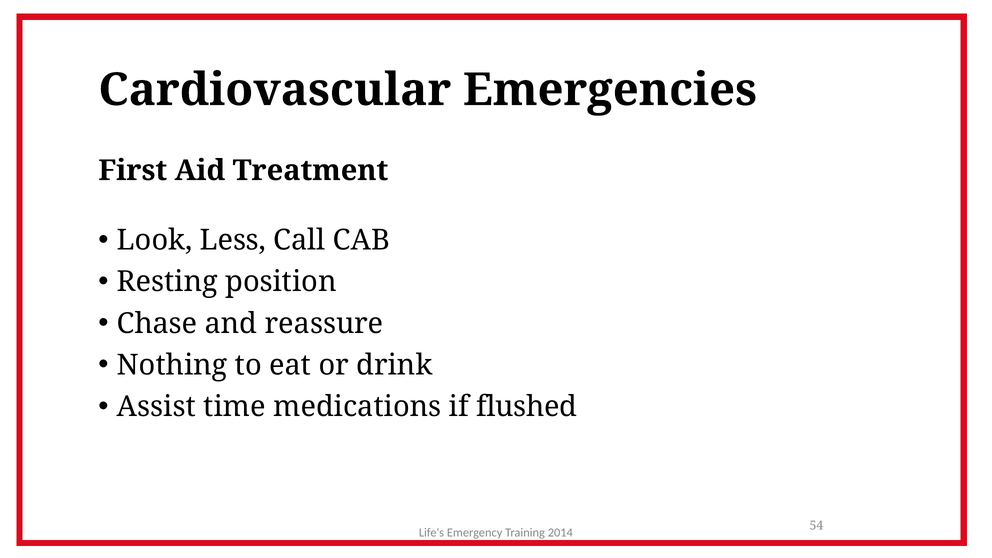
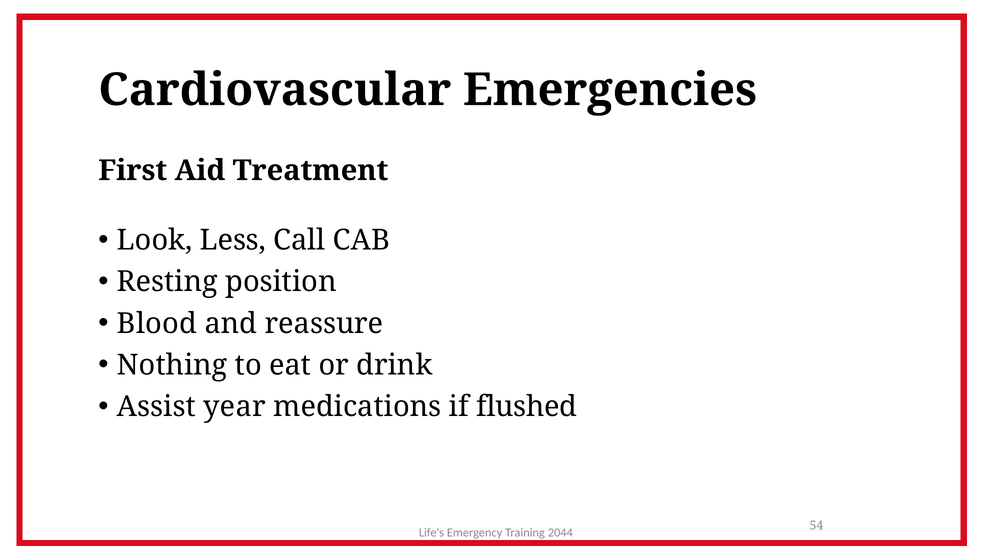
Chase: Chase -> Blood (157, 323)
time: time -> year (234, 407)
2014: 2014 -> 2044 (560, 533)
